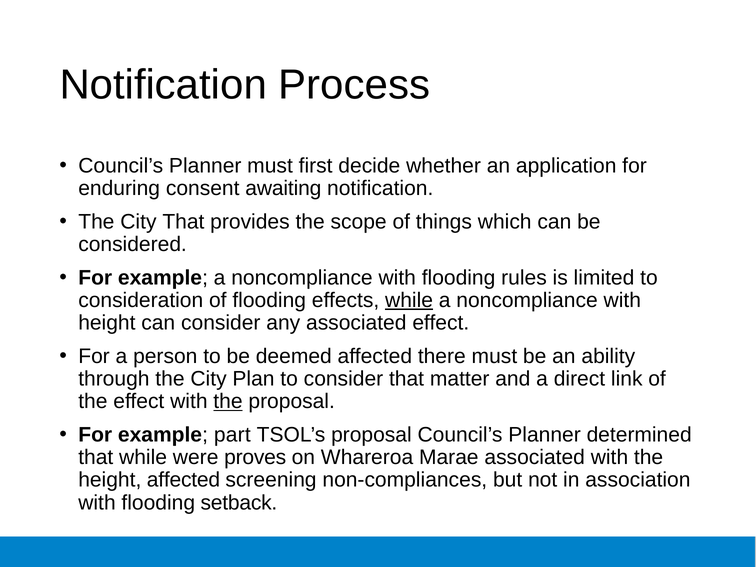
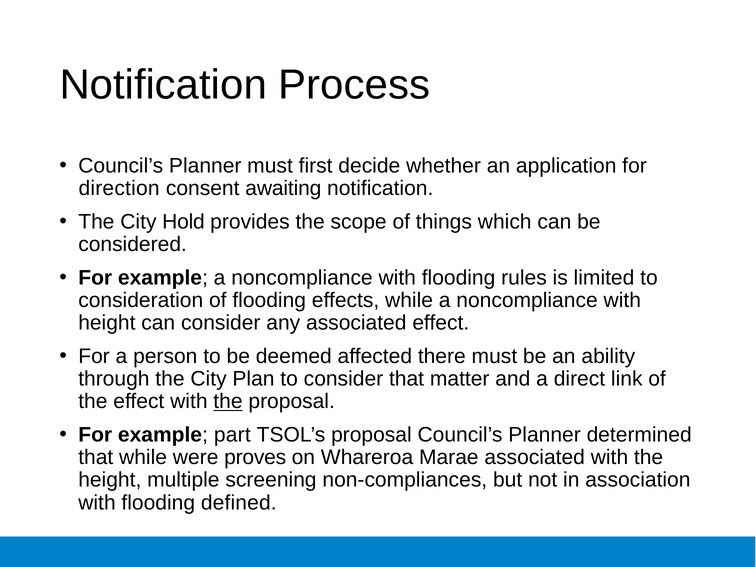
enduring: enduring -> direction (119, 189)
City That: That -> Hold (184, 222)
while underline: present -> none (409, 300)
height affected: affected -> multiple (183, 480)
setback: setback -> defined (239, 503)
